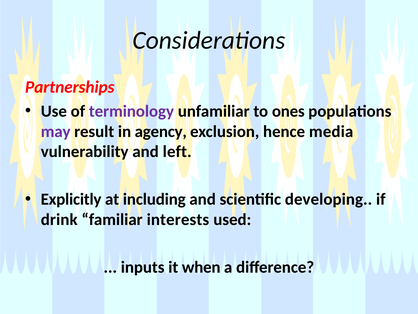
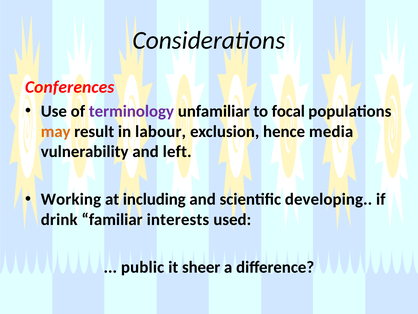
Partnerships: Partnerships -> Conferences (70, 87)
ones: ones -> focal (288, 111)
may colour: purple -> orange (56, 131)
agency: agency -> labour (161, 131)
Explicitly: Explicitly -> Working (71, 199)
inputs: inputs -> public (143, 267)
when: when -> sheer (201, 267)
